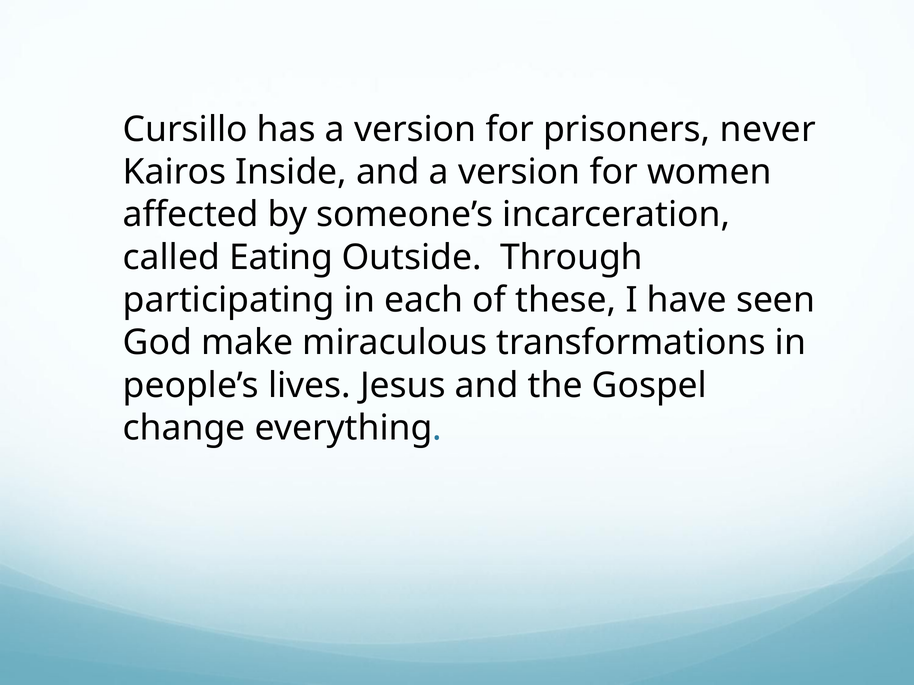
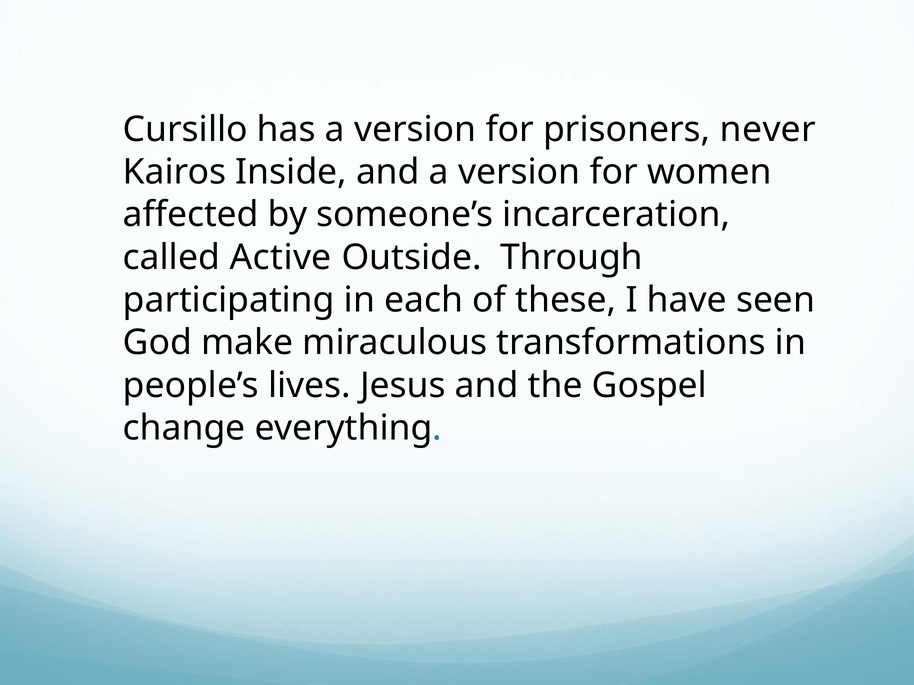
Eating: Eating -> Active (281, 258)
